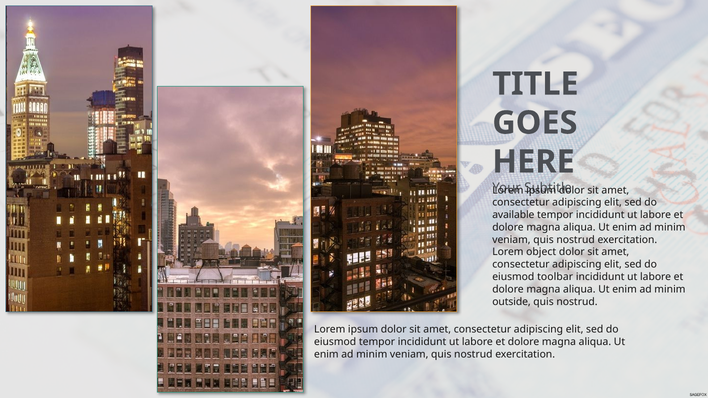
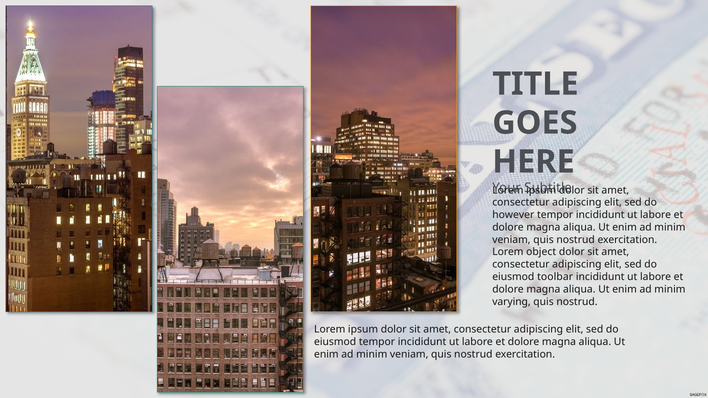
available: available -> however (513, 215)
outside: outside -> varying (511, 302)
